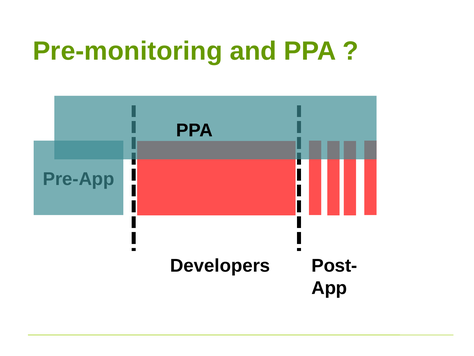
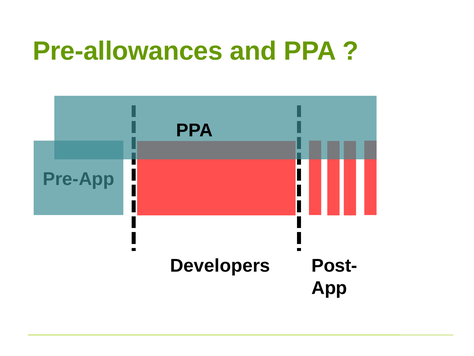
Pre-monitoring: Pre-monitoring -> Pre-allowances (128, 51)
